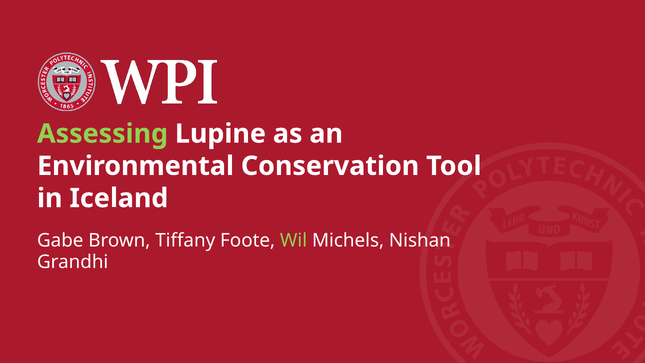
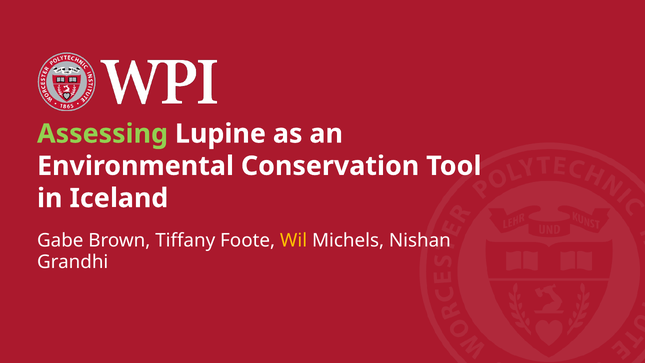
Wil colour: light green -> yellow (294, 241)
